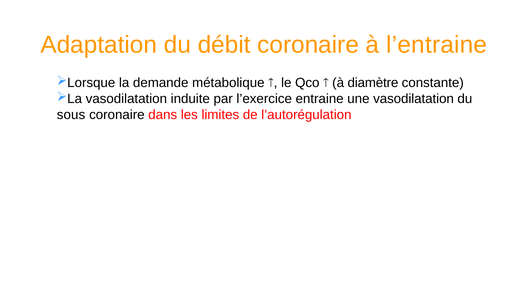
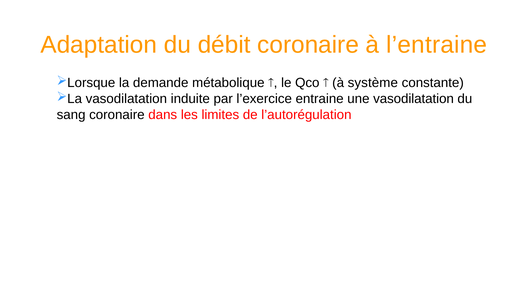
diamètre: diamètre -> système (373, 83)
sous: sous -> sang (71, 115)
